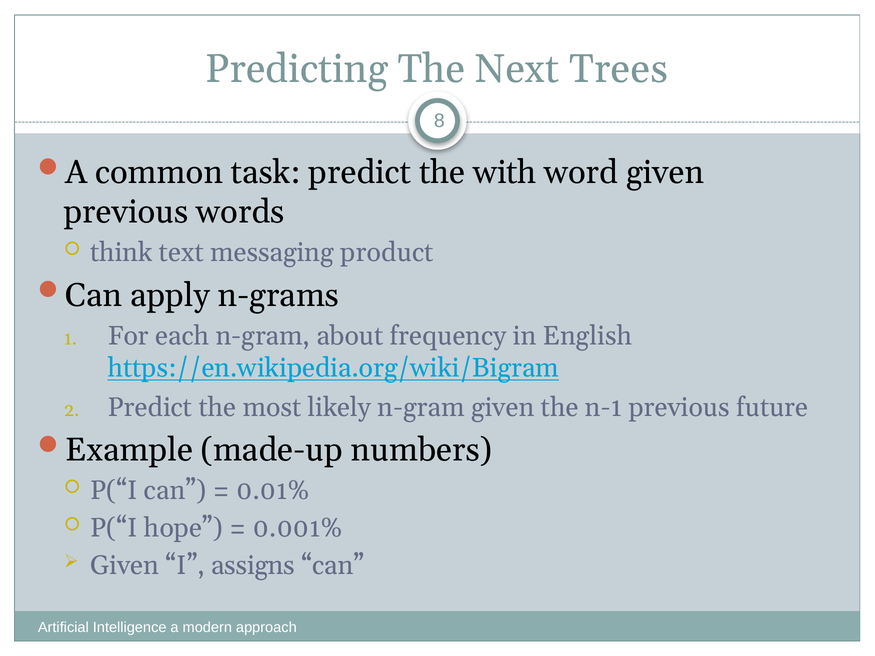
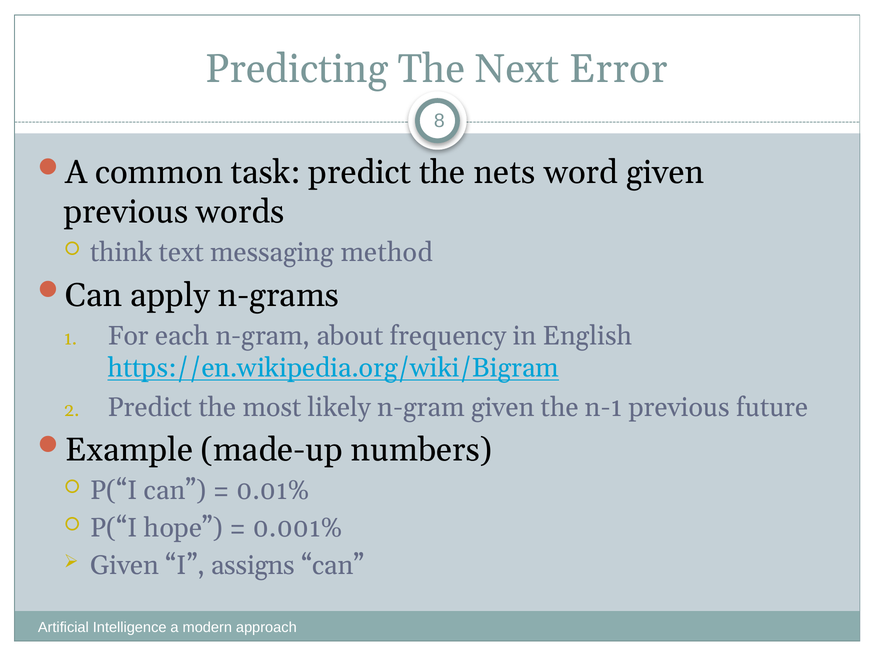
Trees: Trees -> Error (618, 69)
with: with -> nets (505, 173)
product: product -> method (387, 253)
